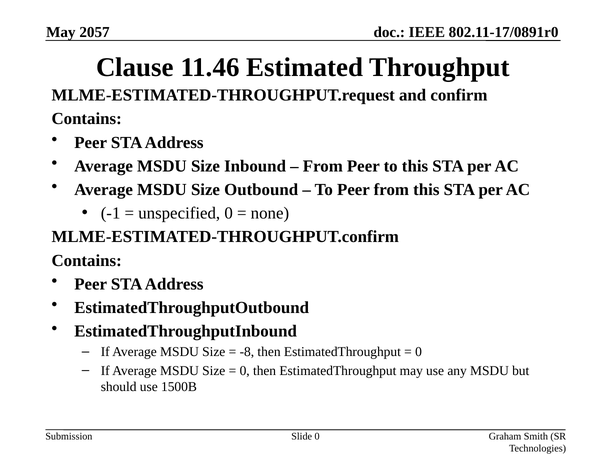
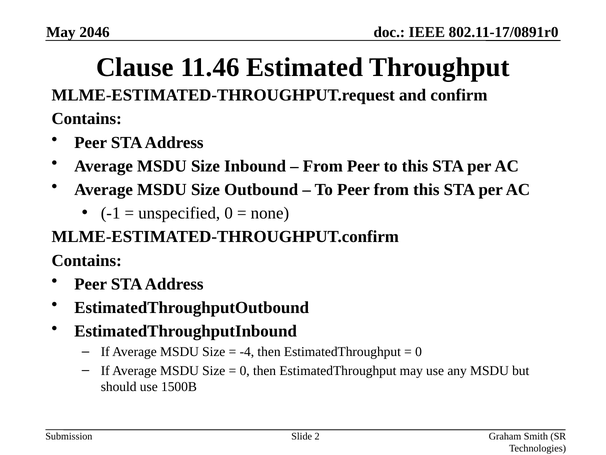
2057: 2057 -> 2046 (95, 32)
-8: -8 -> -4 (247, 352)
Slide 0: 0 -> 2 (317, 436)
